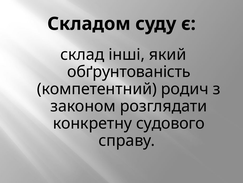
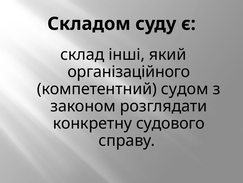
обґрунтованість: обґрунтованість -> організаційного (129, 71)
родич: родич -> судом (185, 89)
